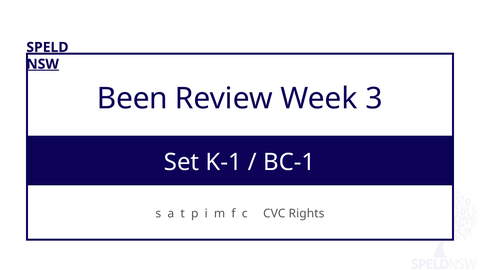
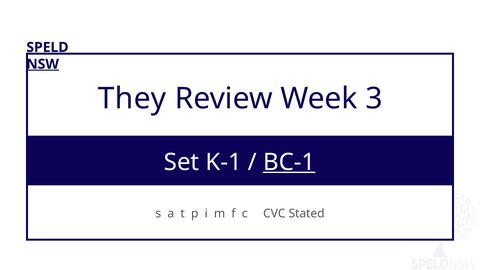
Been: Been -> They (132, 98)
BC-1 underline: none -> present (289, 162)
Rights: Rights -> Stated (307, 213)
